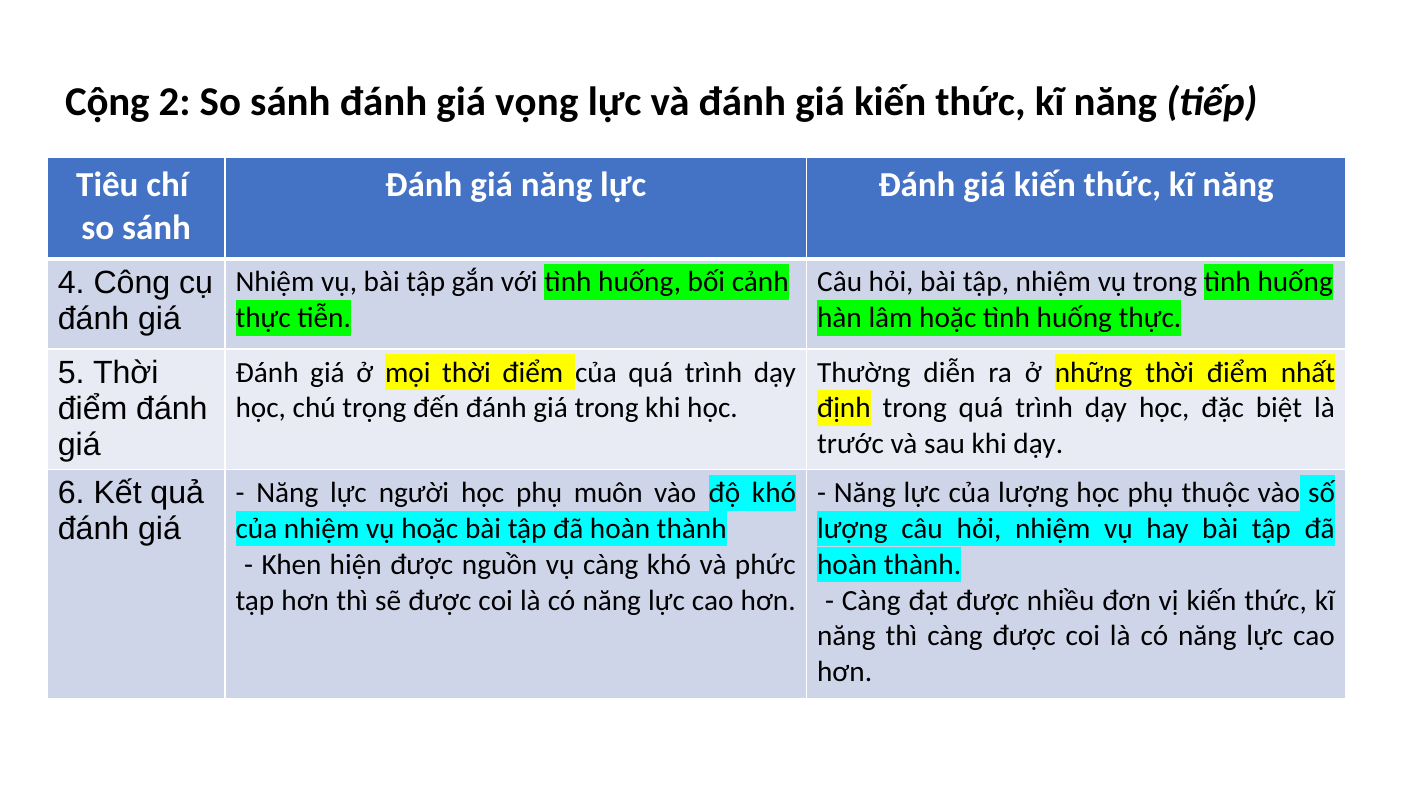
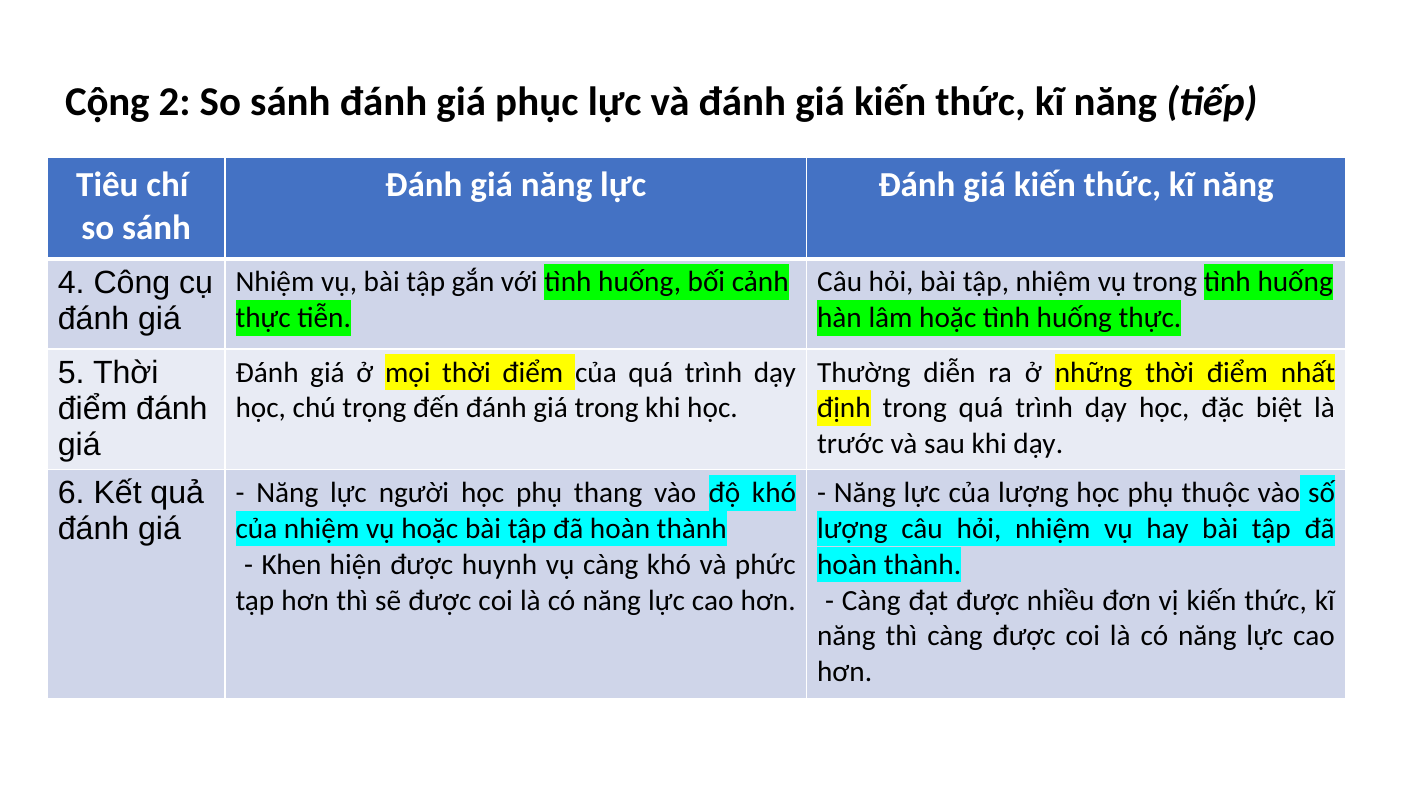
vọng: vọng -> phục (537, 102)
muôn: muôn -> thang (608, 493)
nguồn: nguồn -> huynh (500, 565)
